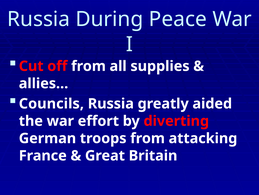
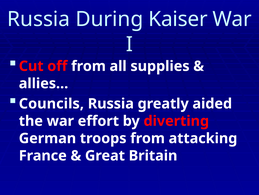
Peace: Peace -> Kaiser (178, 19)
